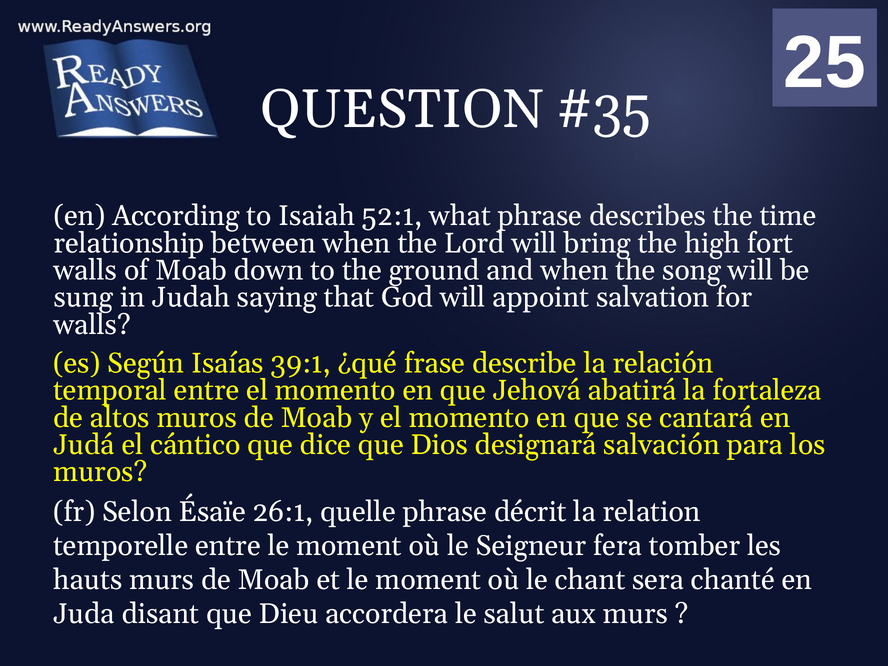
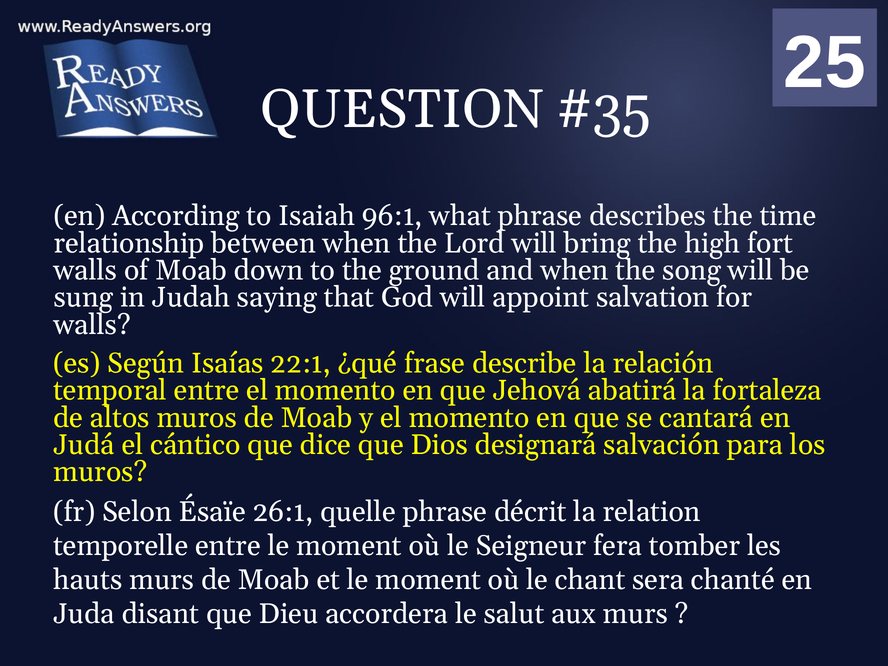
52:1: 52:1 -> 96:1 (392, 216)
39:1: 39:1 -> 22:1 (301, 363)
